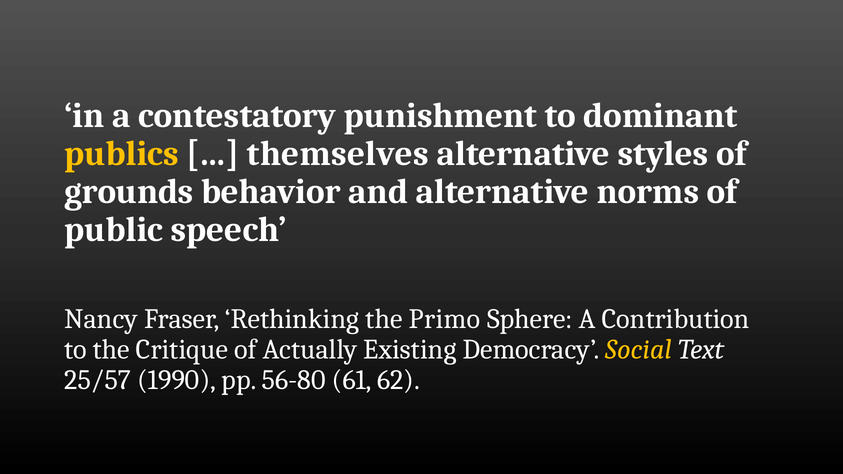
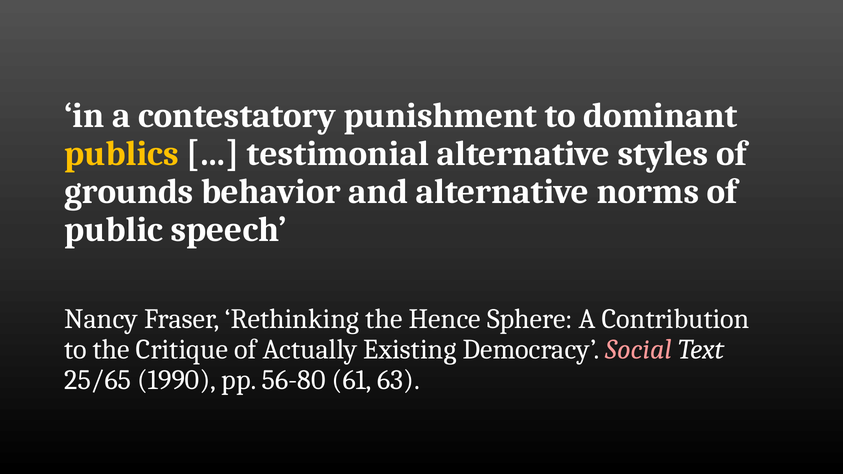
themselves: themselves -> testimonial (338, 154)
Primo: Primo -> Hence (445, 319)
Social colour: yellow -> pink (639, 350)
25/57: 25/57 -> 25/65 (98, 380)
62: 62 -> 63 (398, 380)
